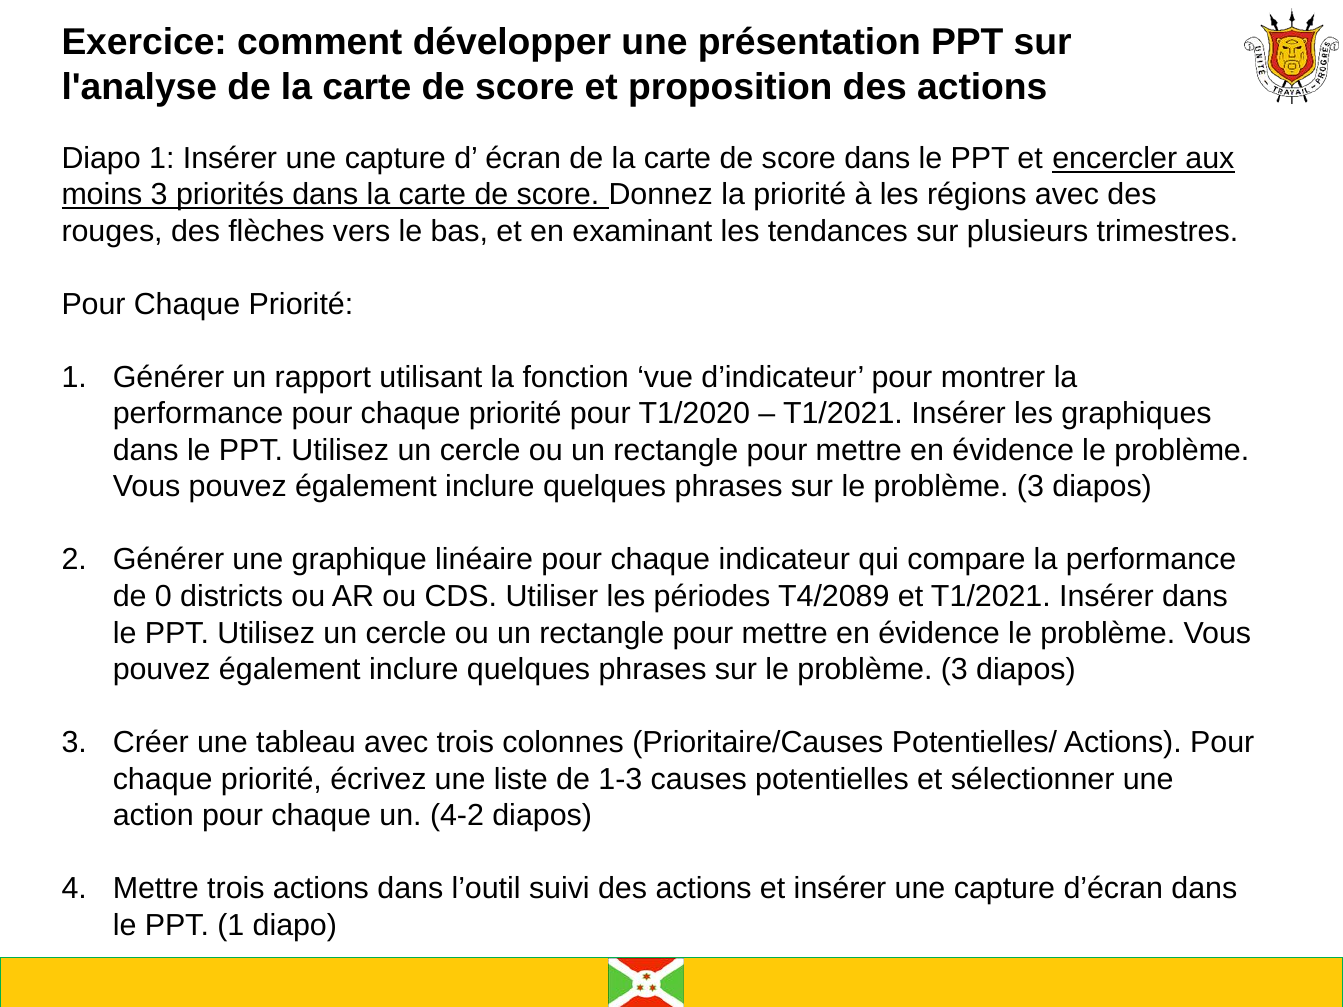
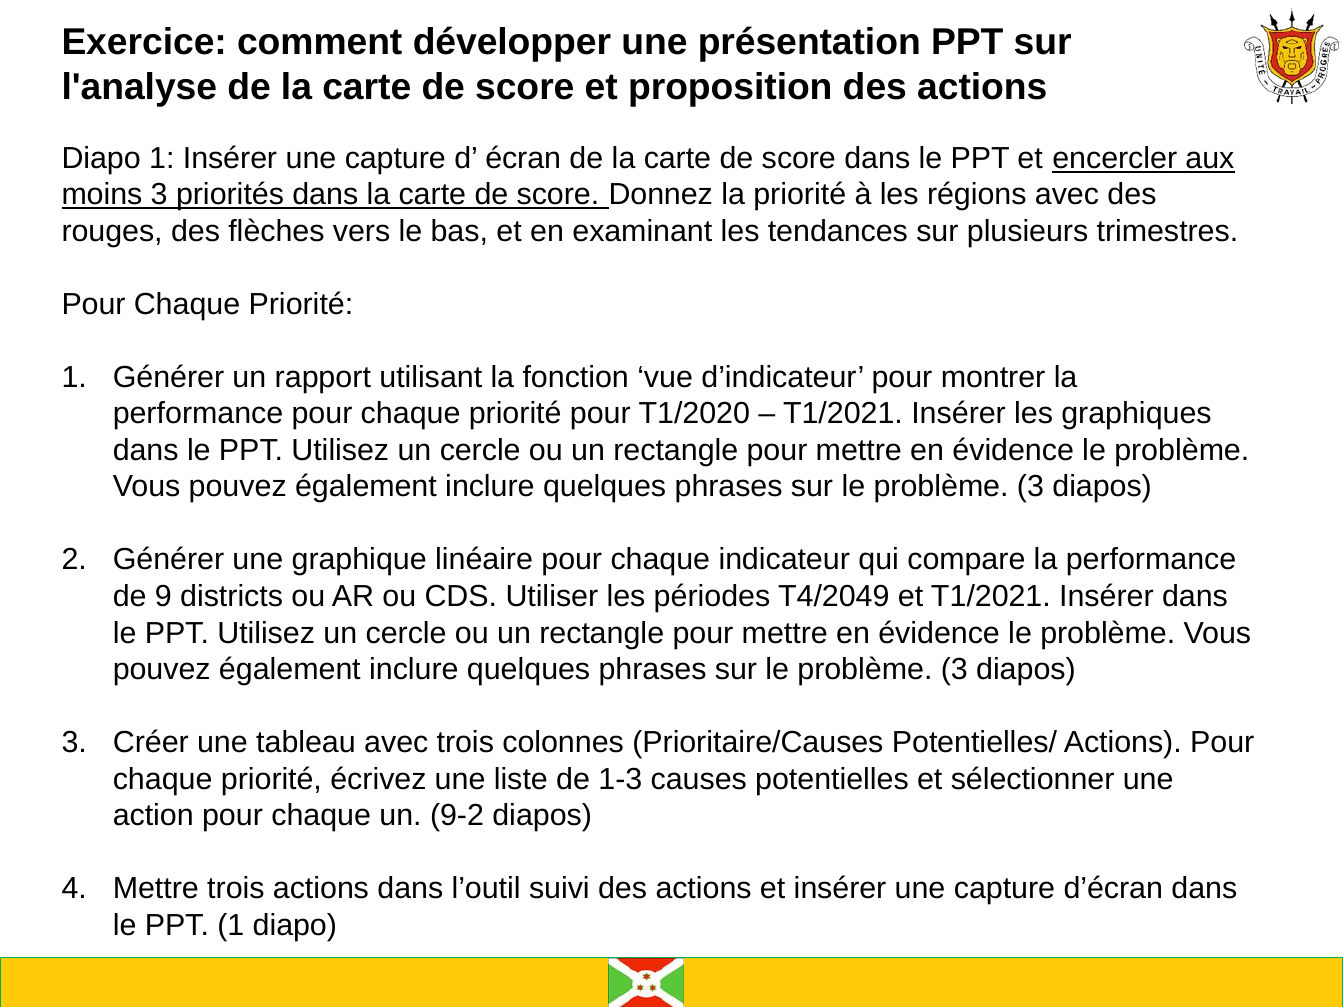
0: 0 -> 9 (163, 597)
T4/2089: T4/2089 -> T4/2049 (834, 597)
4-2: 4-2 -> 9-2 (457, 816)
